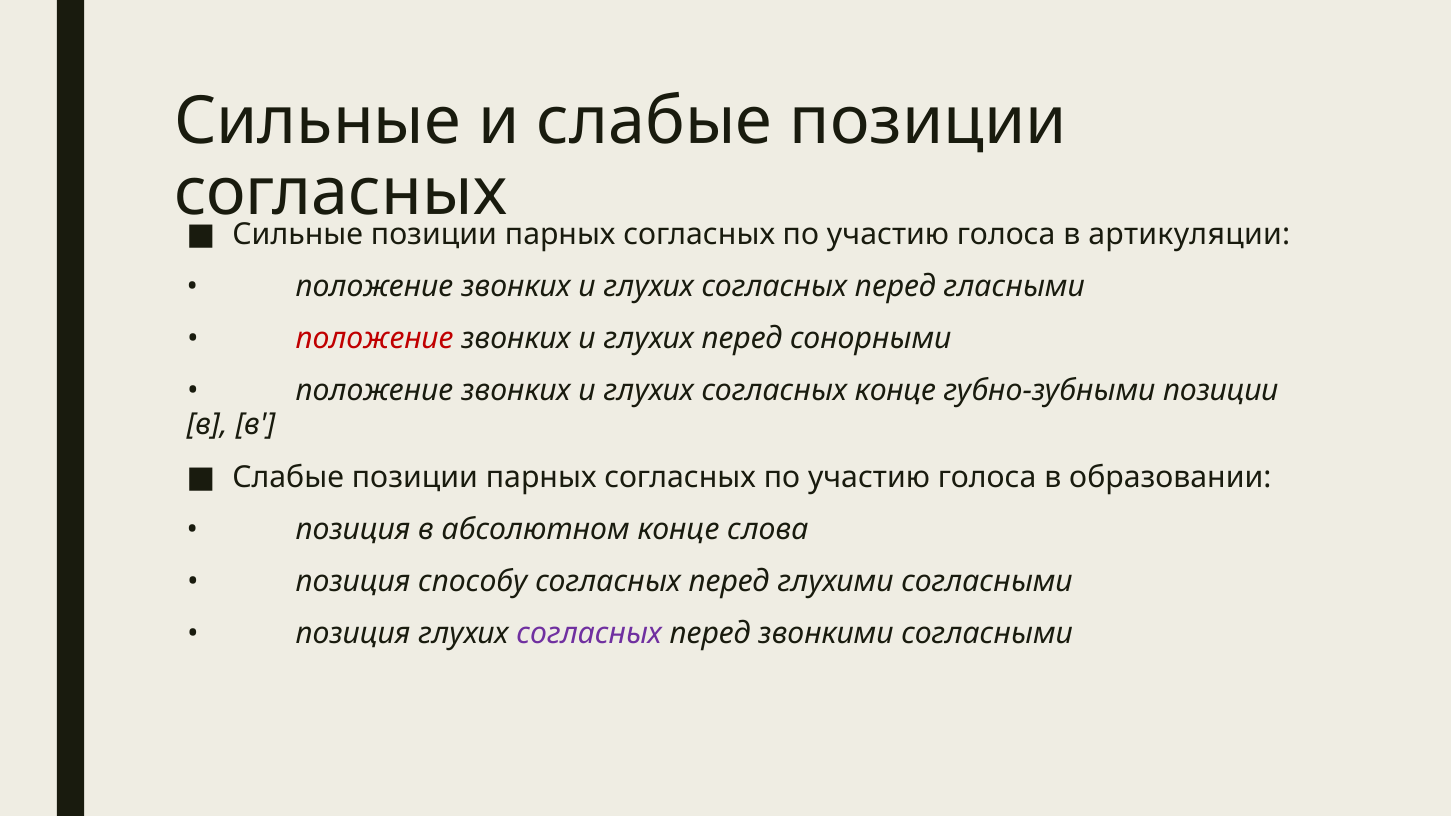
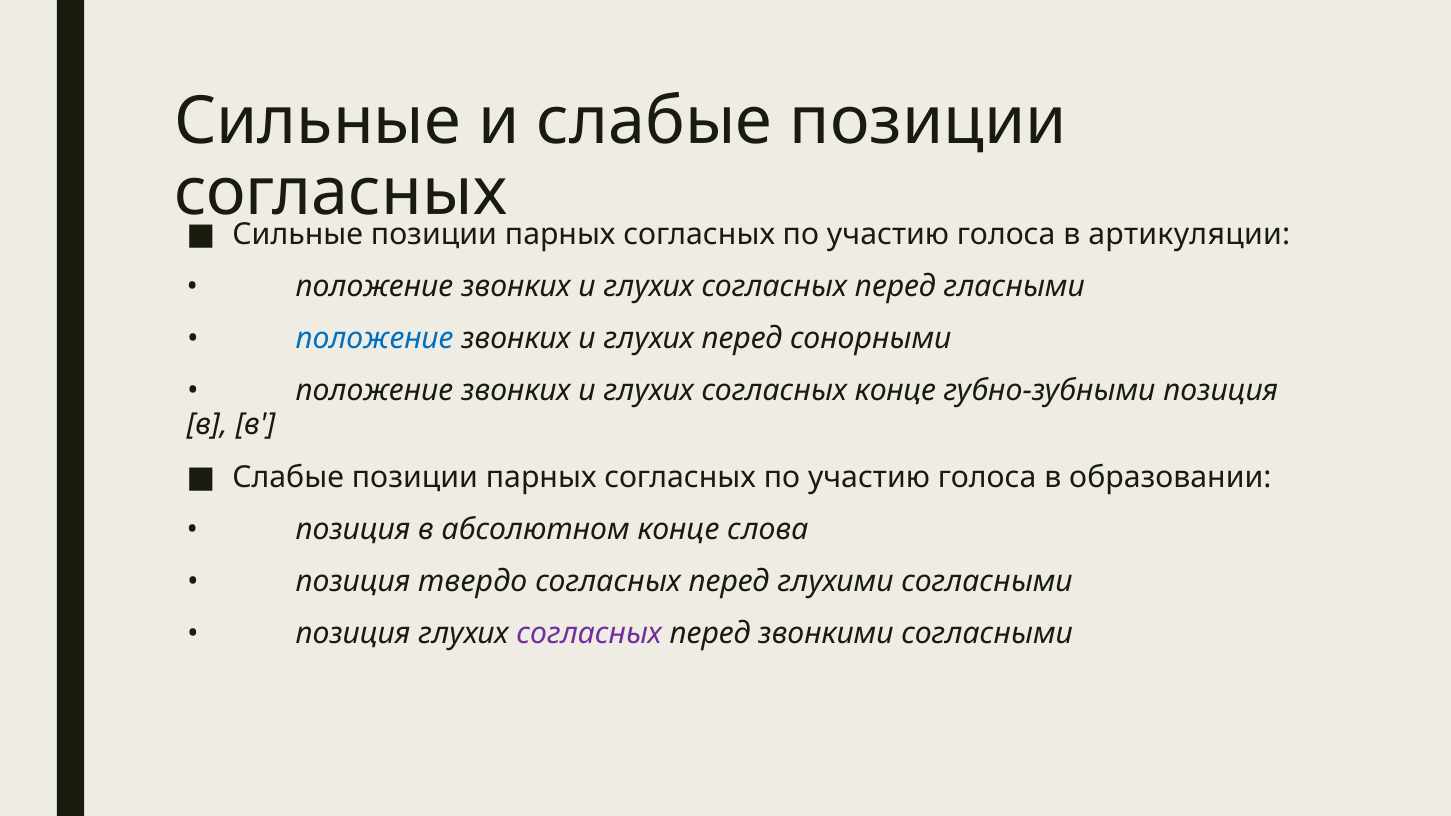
положение colour: red -> blue (374, 339)
губно-зубными позиции: позиции -> позиция (1221, 391)
способу: способу -> твердо (473, 582)
